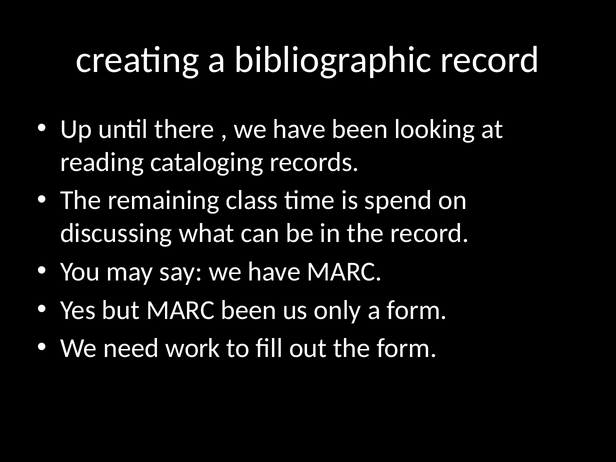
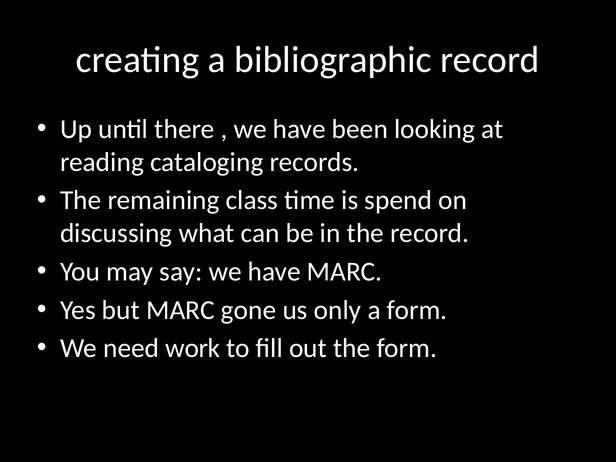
MARC been: been -> gone (249, 310)
